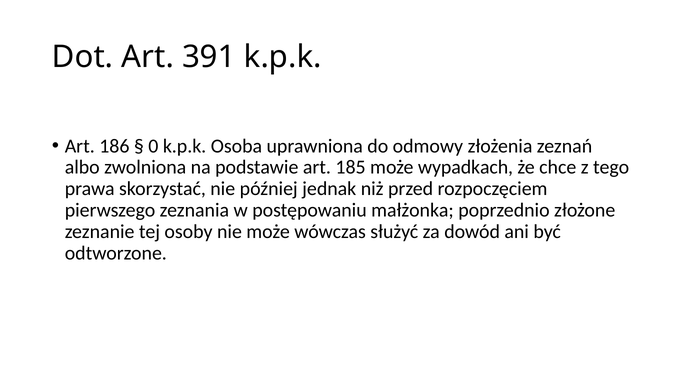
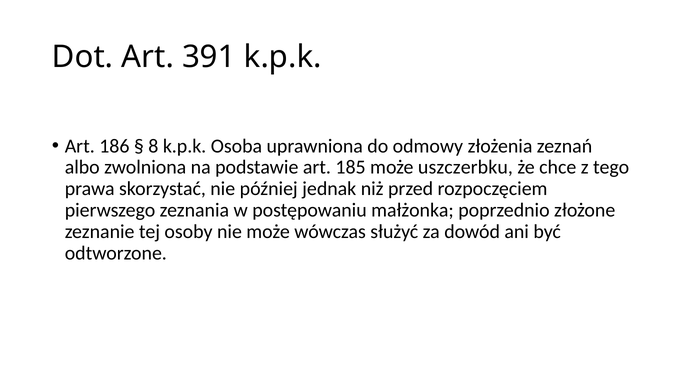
0: 0 -> 8 (153, 146)
wypadkach: wypadkach -> uszczerbku (465, 168)
